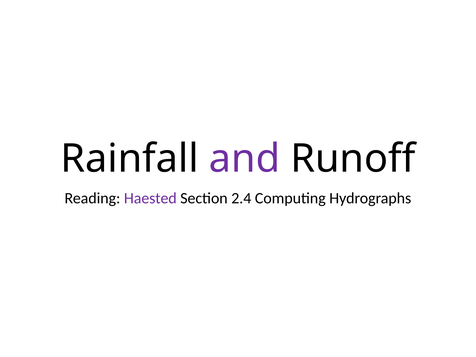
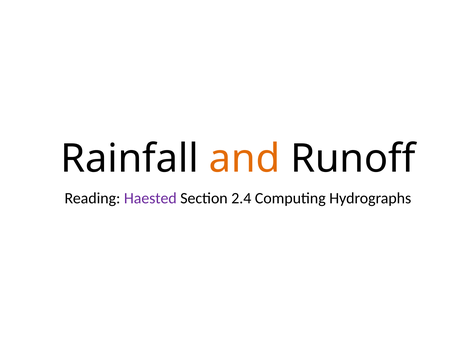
and colour: purple -> orange (245, 159)
